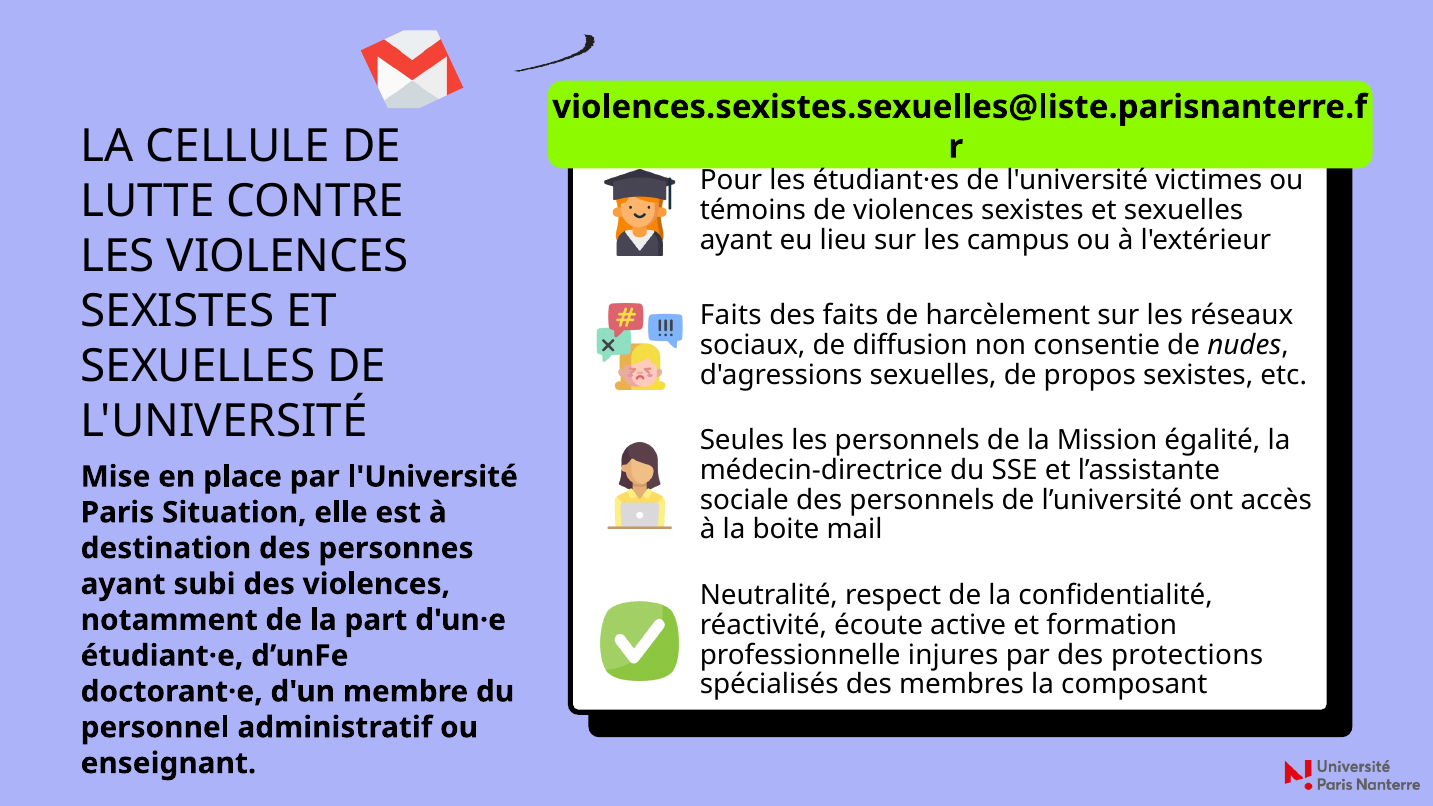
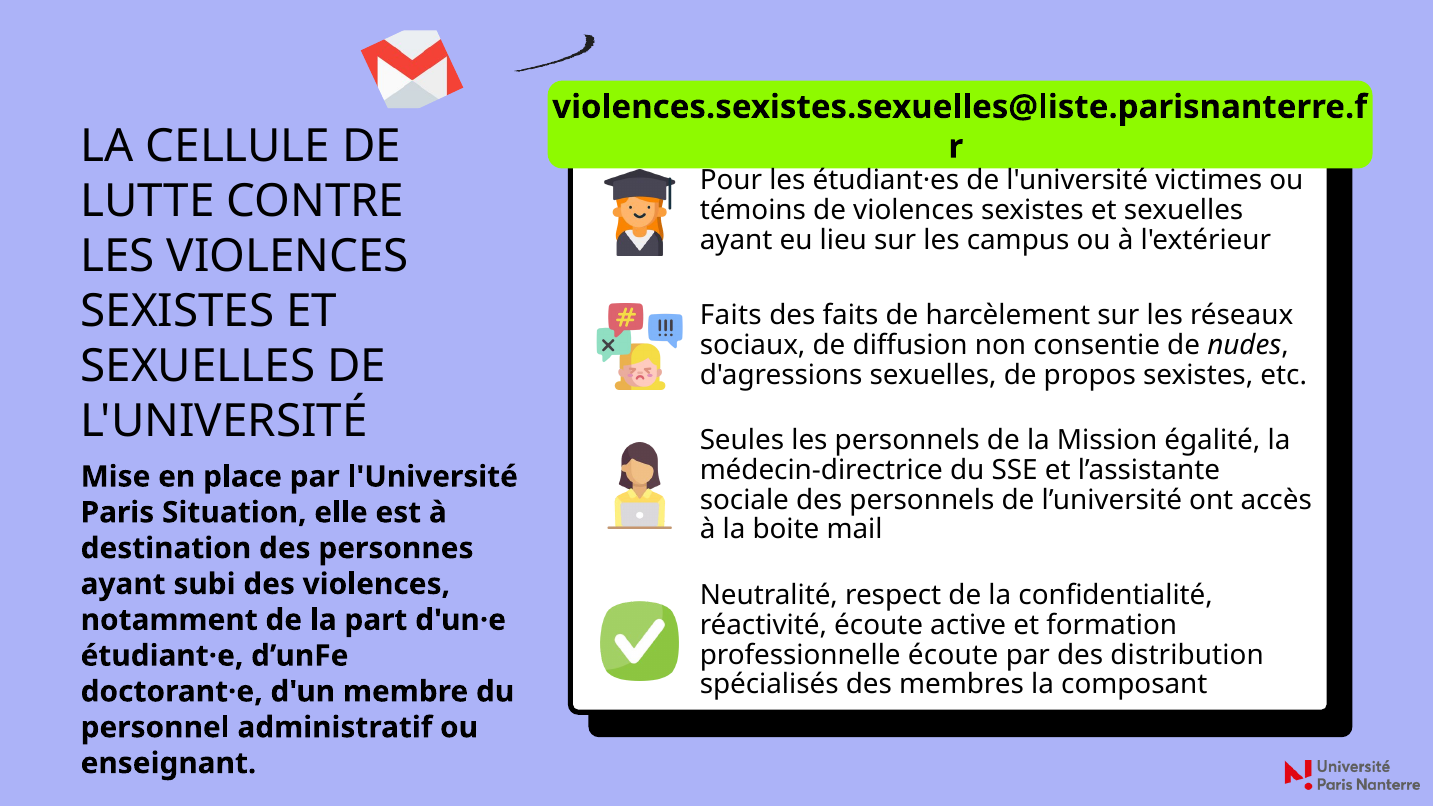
professionnelle injures: injures -> écoute (953, 655)
protections: protections -> distribution (1187, 655)
